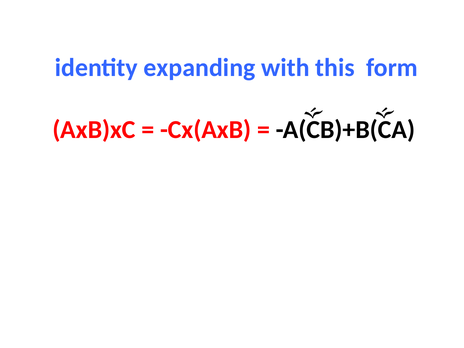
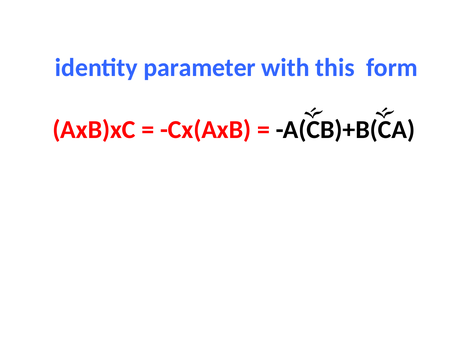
expanding: expanding -> parameter (200, 68)
